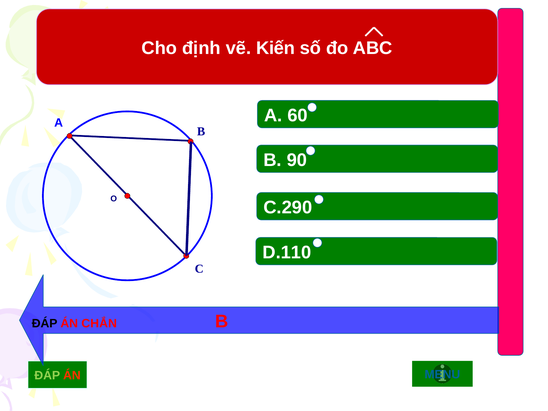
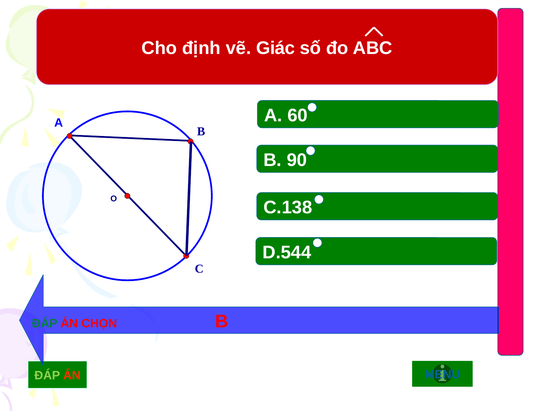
Kiến: Kiến -> Giác (276, 48)
C.290: C.290 -> C.138 (288, 207)
D.110: D.110 -> D.544 (287, 252)
ĐÁP colour: black -> green (45, 324)
CHẮN: CHẮN -> CHỌN (99, 324)
